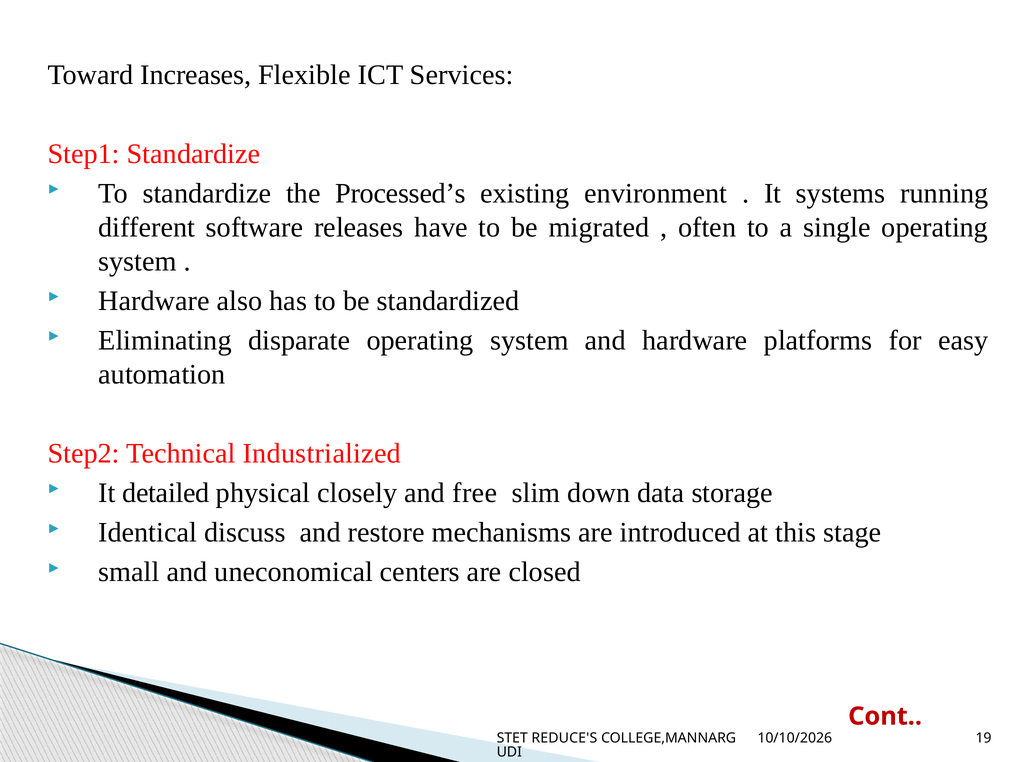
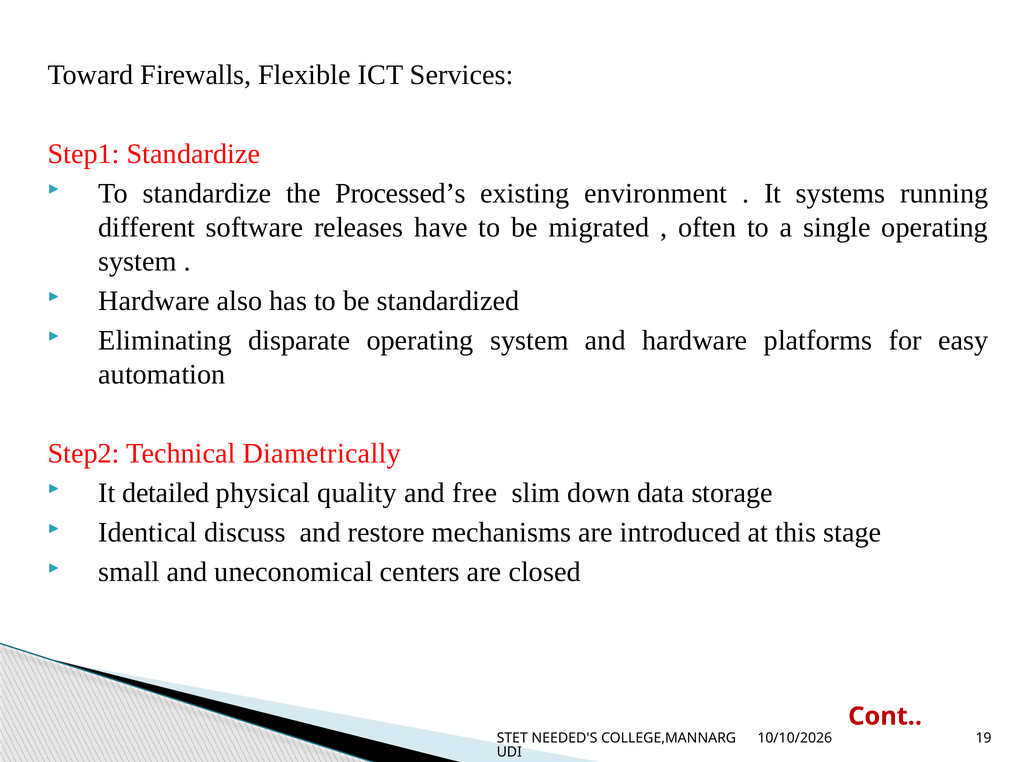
Increases: Increases -> Firewalls (196, 75)
Industrialized: Industrialized -> Diametrically (322, 453)
closely: closely -> quality (357, 493)
REDUCE'S: REDUCE'S -> NEEDED'S (564, 738)
